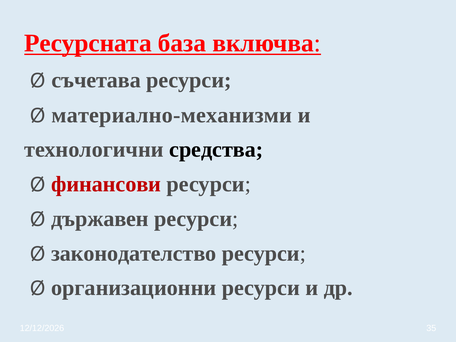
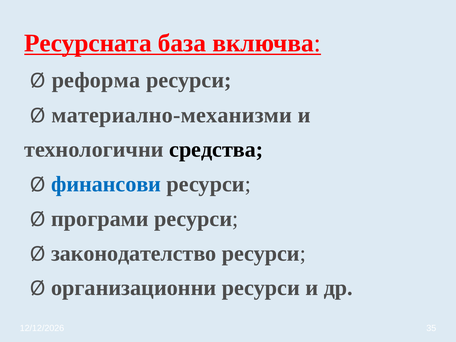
съчетава: съчетава -> реформа (96, 80)
финансови colour: red -> blue (106, 184)
държавен: държавен -> програми (100, 219)
